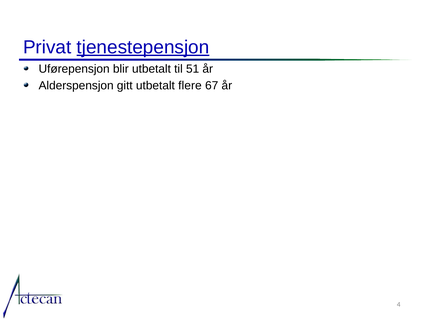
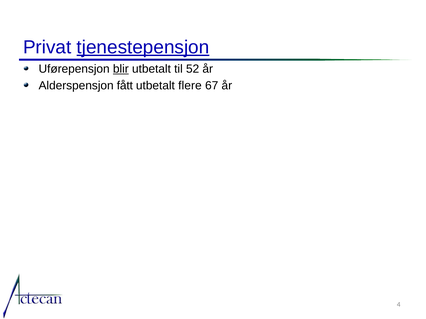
blir underline: none -> present (121, 69)
51: 51 -> 52 (193, 69)
gitt: gitt -> fått (125, 86)
